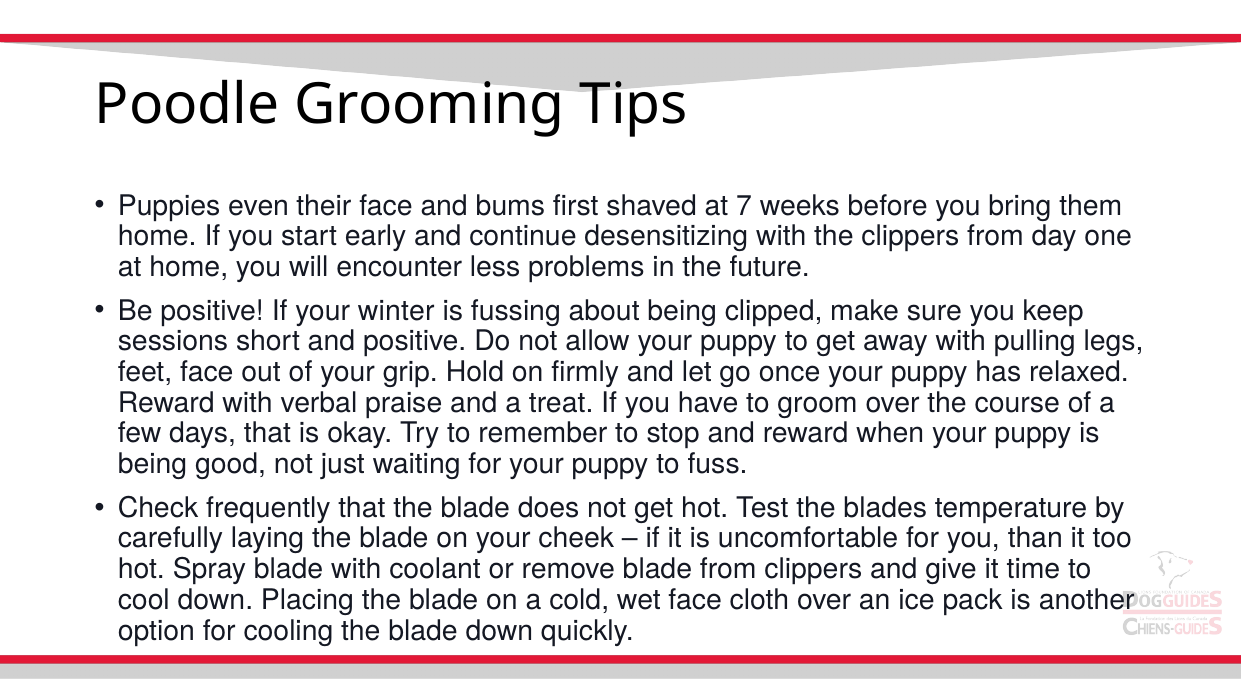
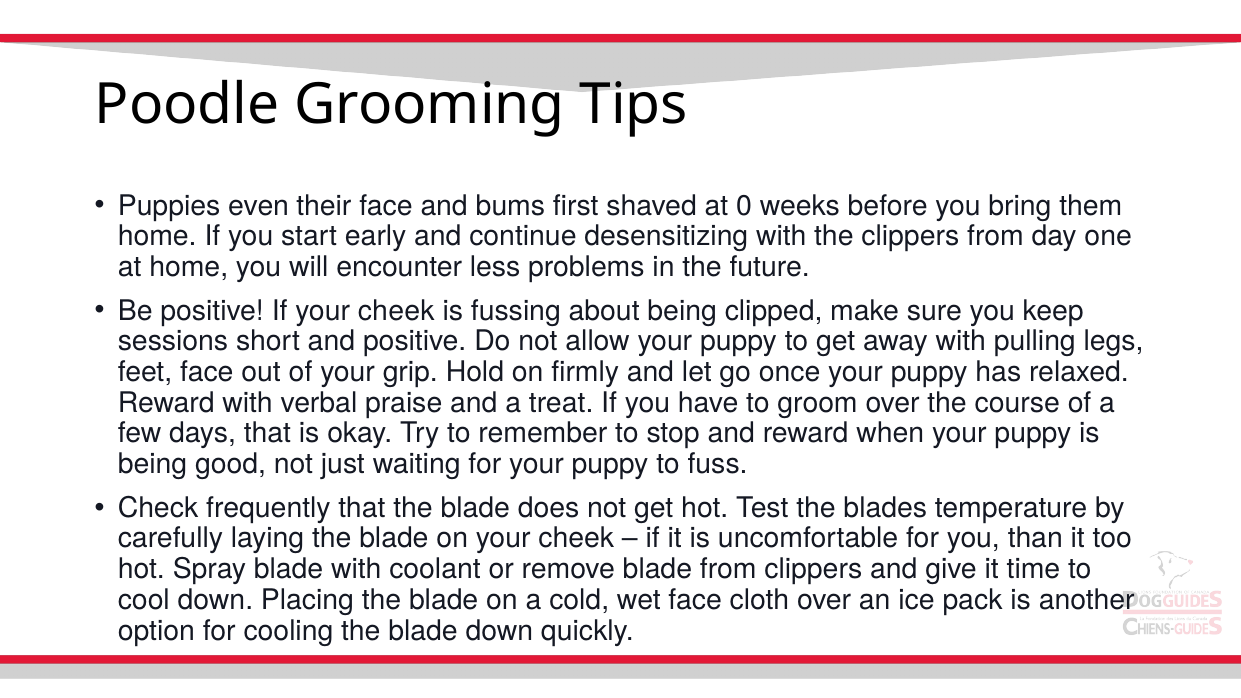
7: 7 -> 0 (744, 206)
If your winter: winter -> cheek (396, 311)
